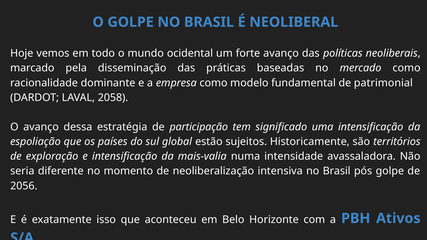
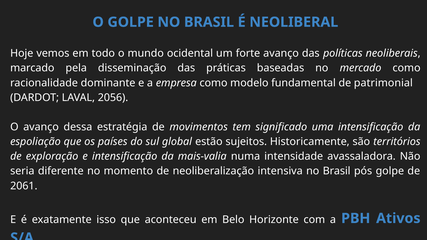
2058: 2058 -> 2056 (113, 98)
participação: participação -> movimentos (199, 127)
2056: 2056 -> 2061 (24, 186)
